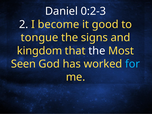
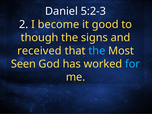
0:2-3: 0:2-3 -> 5:2-3 (93, 11)
tongue: tongue -> though (40, 38)
kingdom: kingdom -> received (39, 51)
the colour: white -> light blue (97, 51)
